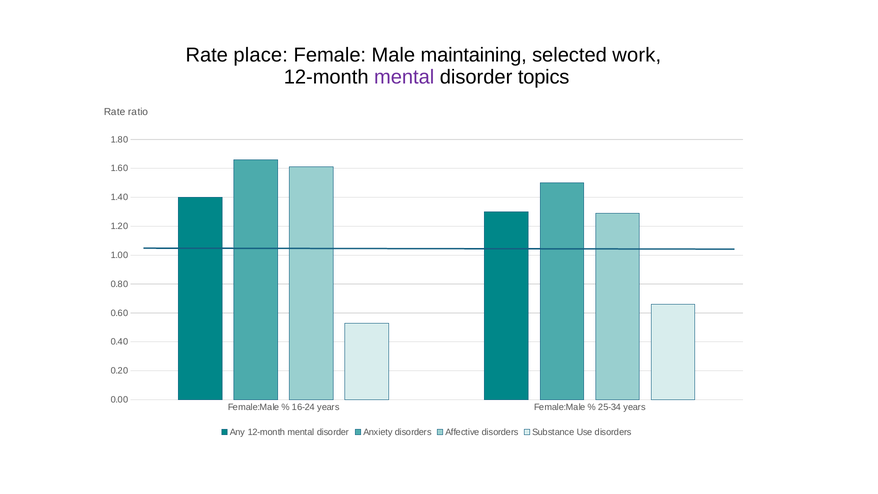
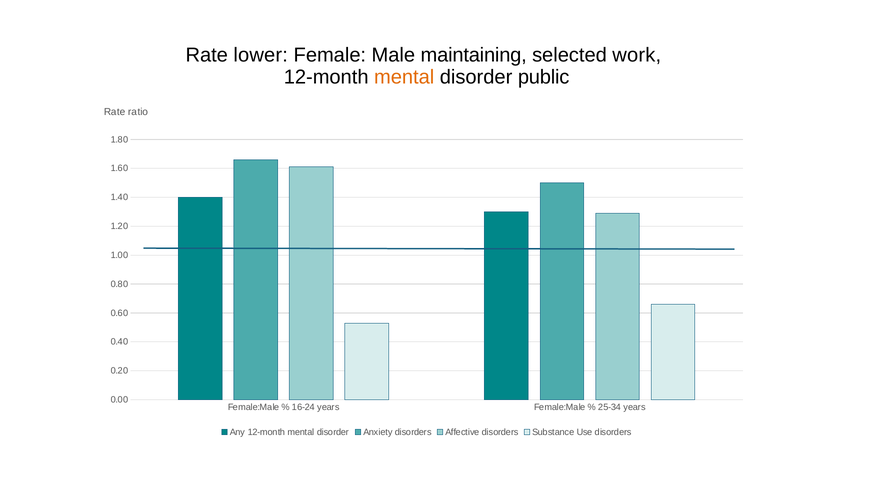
place: place -> lower (261, 55)
mental colour: purple -> orange (404, 77)
topics: topics -> public (544, 77)
